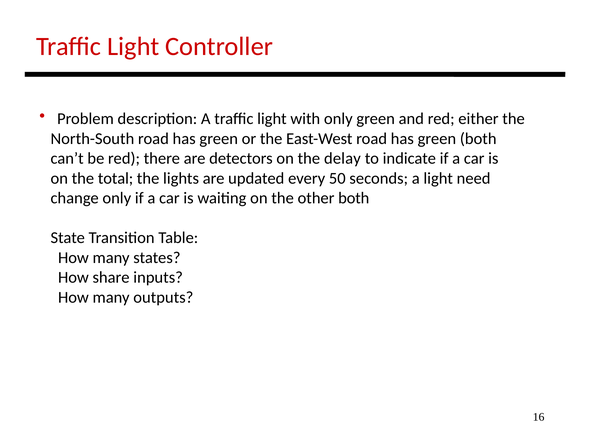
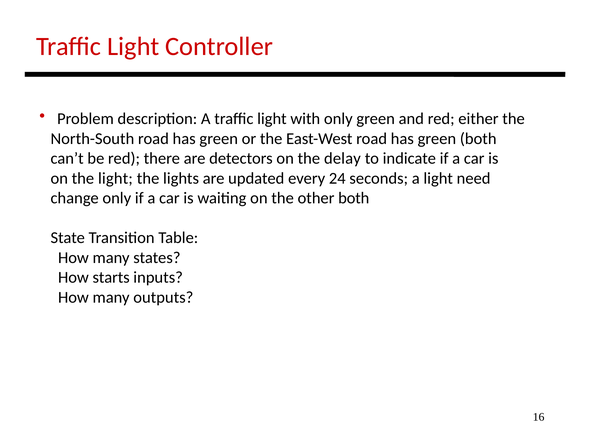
the total: total -> light (115, 178)
50: 50 -> 24 (337, 178)
share: share -> starts (111, 278)
